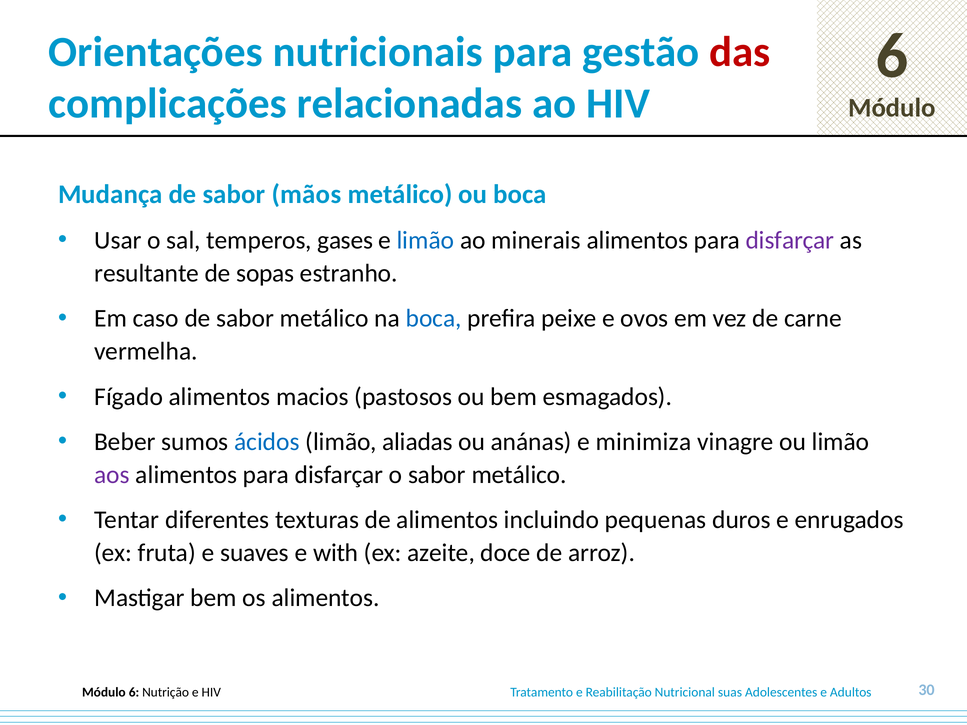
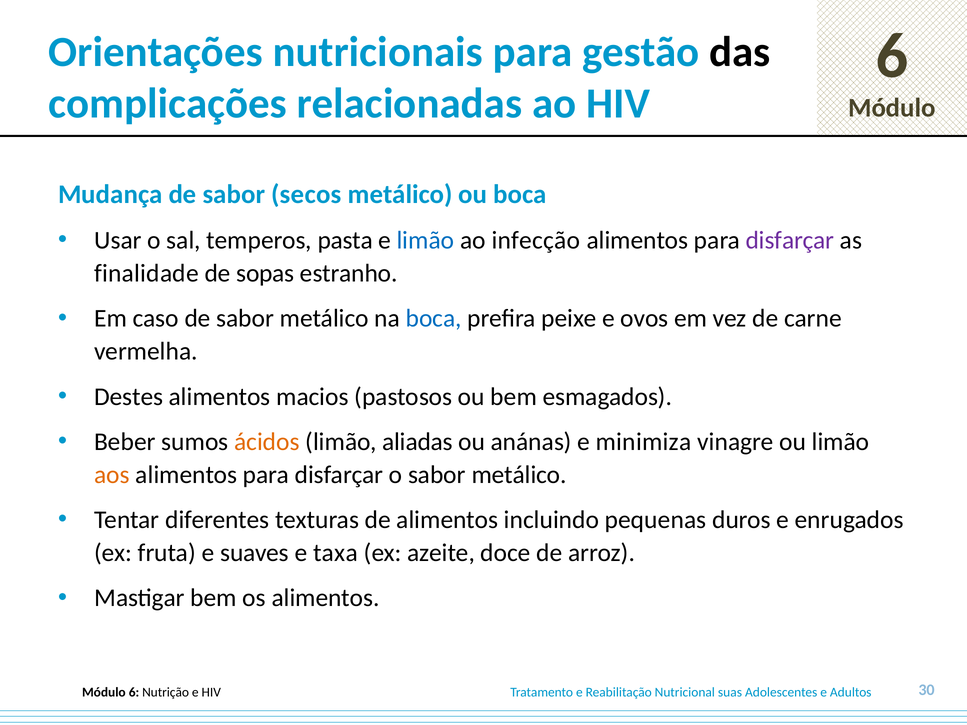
das colour: red -> black (740, 52)
mãos: mãos -> secos (306, 195)
gases: gases -> pasta (345, 240)
minerais: minerais -> infecção (536, 240)
resultante: resultante -> finalidade (147, 273)
Fígado: Fígado -> Destes (129, 397)
ácidos colour: blue -> orange (267, 442)
aos colour: purple -> orange (112, 475)
with: with -> taxa (335, 553)
